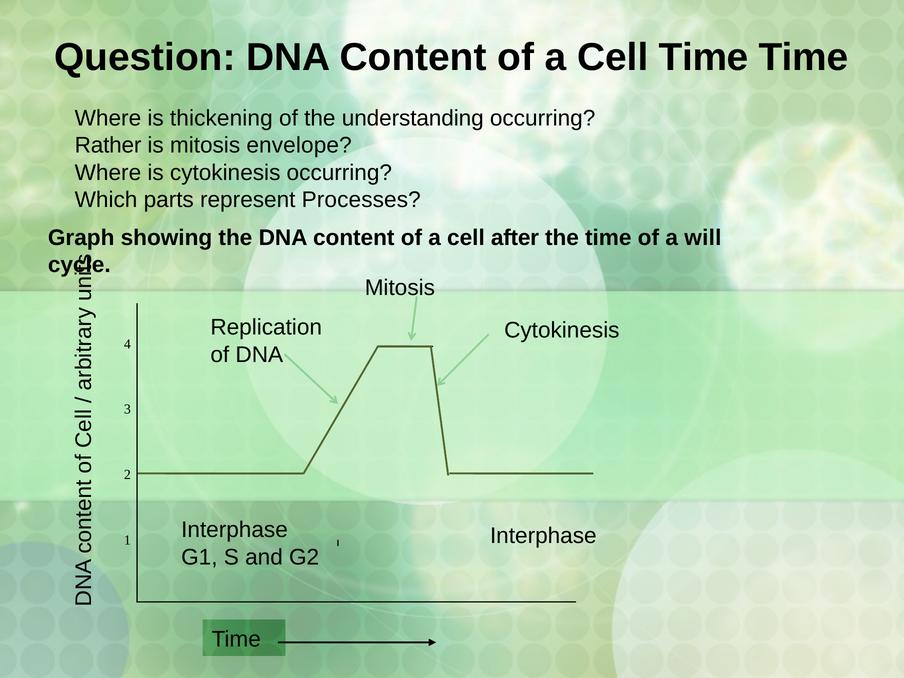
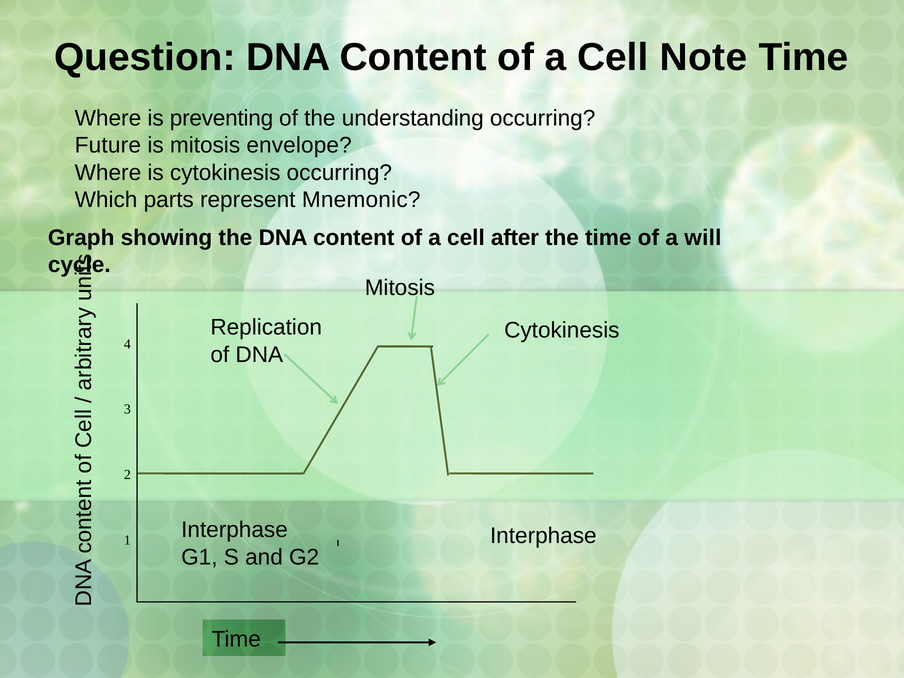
Cell Time: Time -> Note (703, 57)
thickening: thickening -> preventing (222, 118)
Rather: Rather -> Future (108, 145)
Processes: Processes -> Mnemonic (361, 200)
